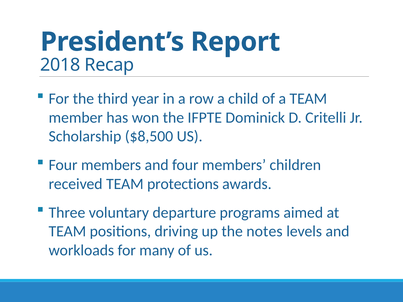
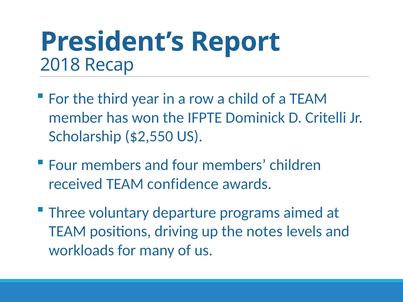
$8,500: $8,500 -> $2,550 (149, 136)
protections: protections -> confidence (183, 184)
